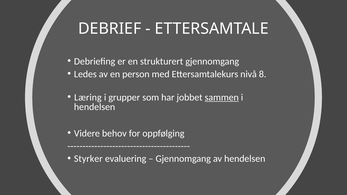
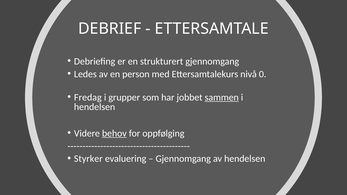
8: 8 -> 0 (263, 74)
Læring: Læring -> Fredag (88, 97)
behov underline: none -> present (114, 133)
